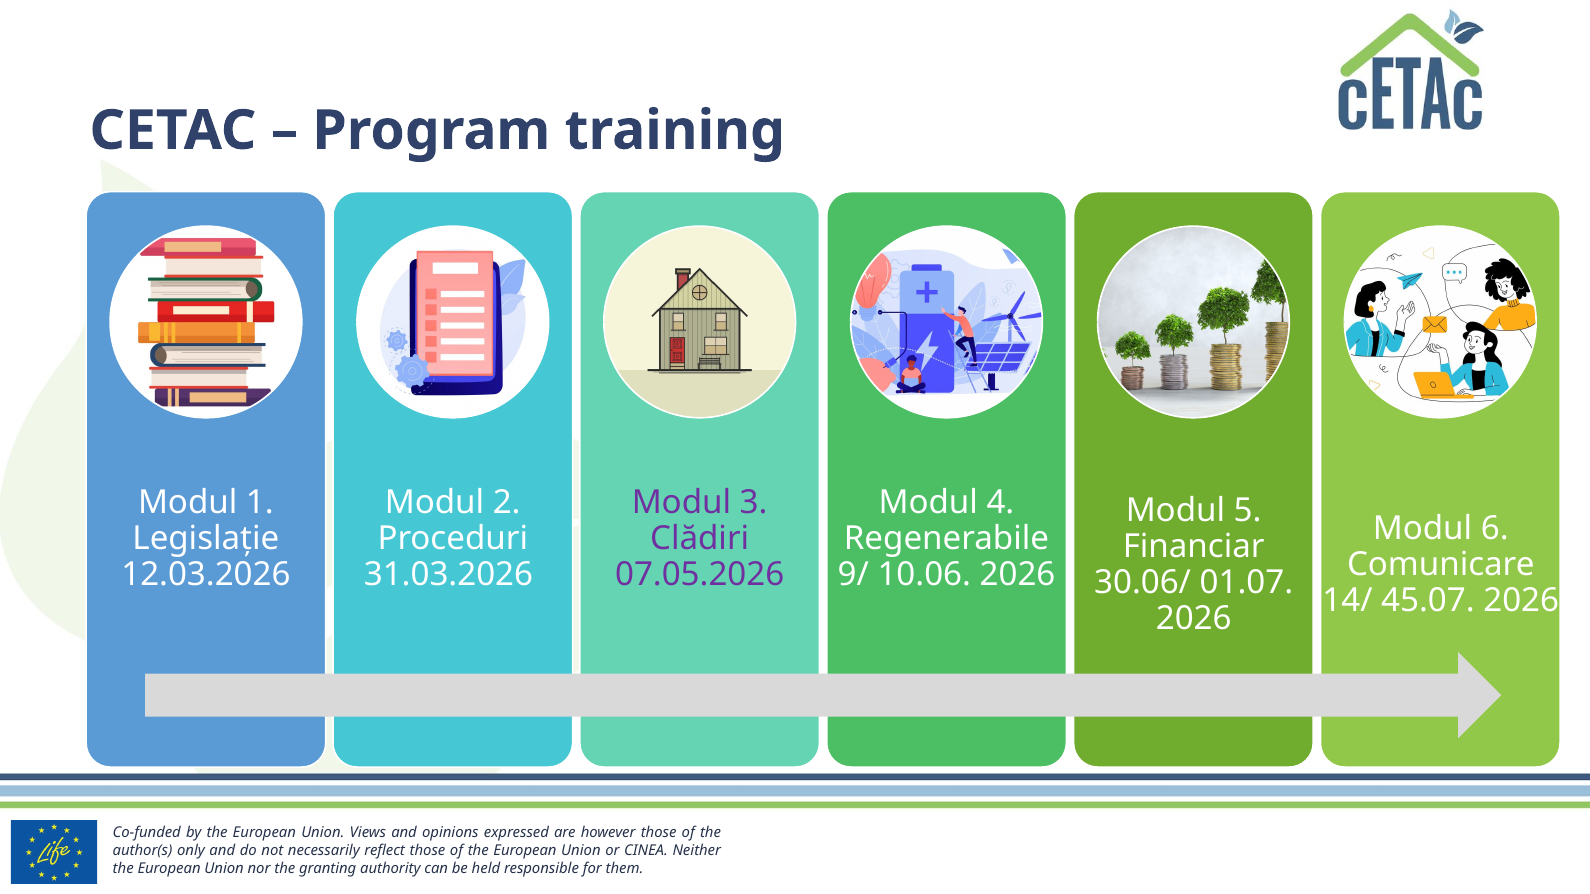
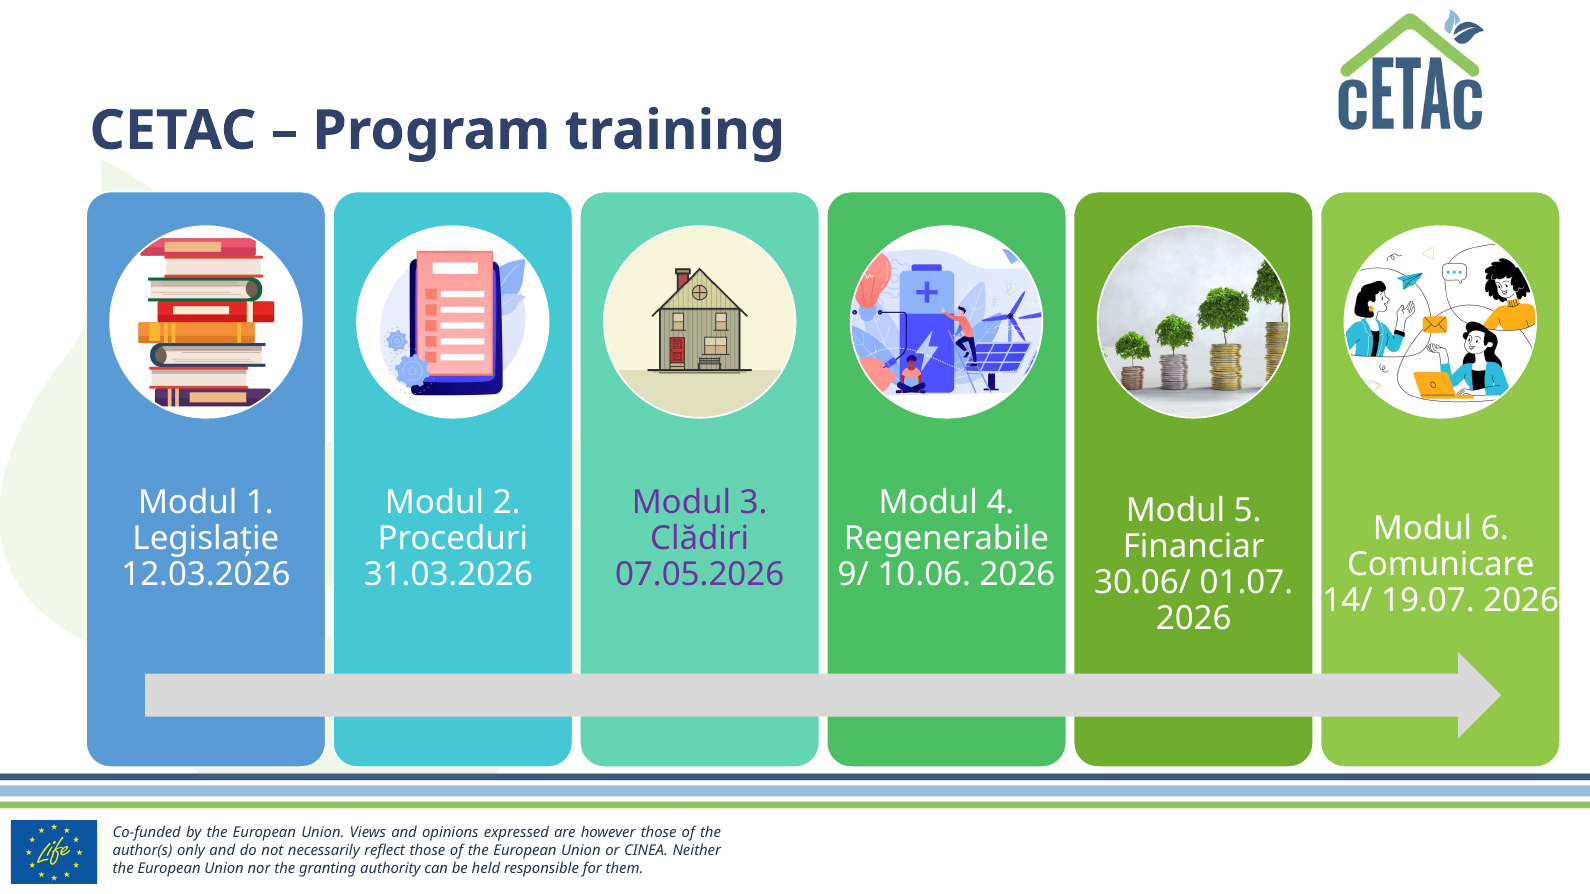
45.07: 45.07 -> 19.07 (1428, 601)
